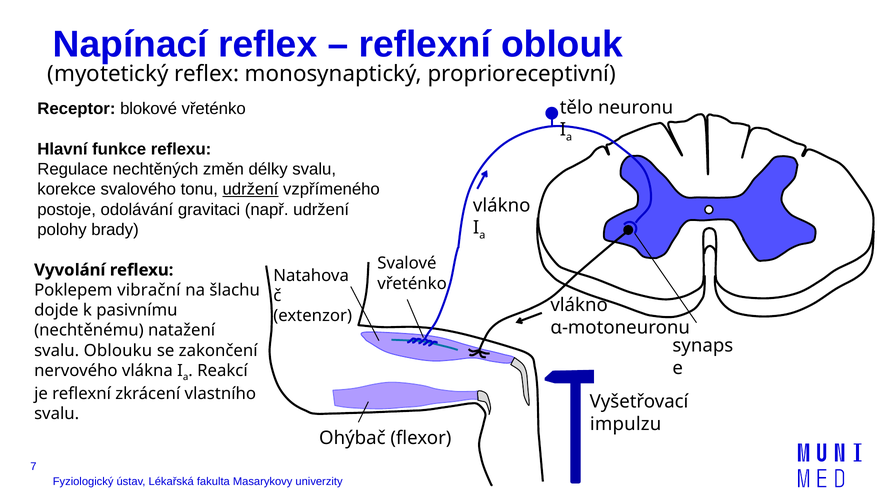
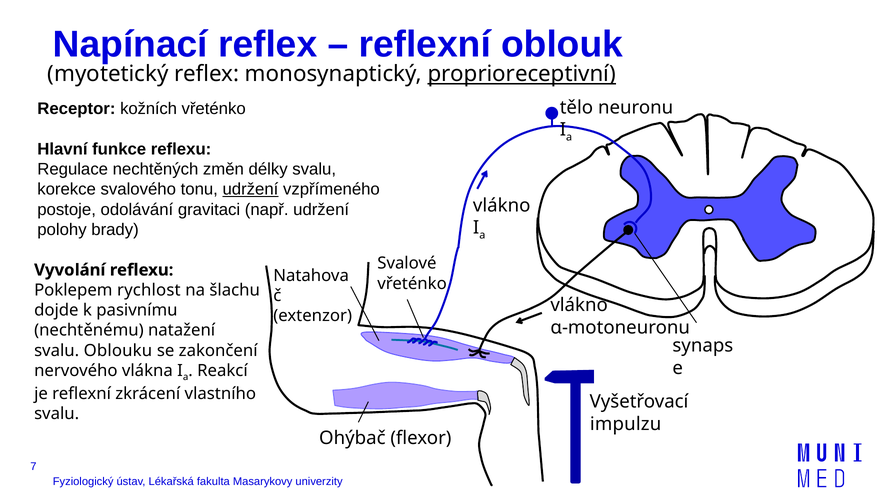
proprioreceptivní underline: none -> present (522, 74)
blokové: blokové -> kožních (149, 109)
vibrační: vibrační -> rychlost (149, 290)
